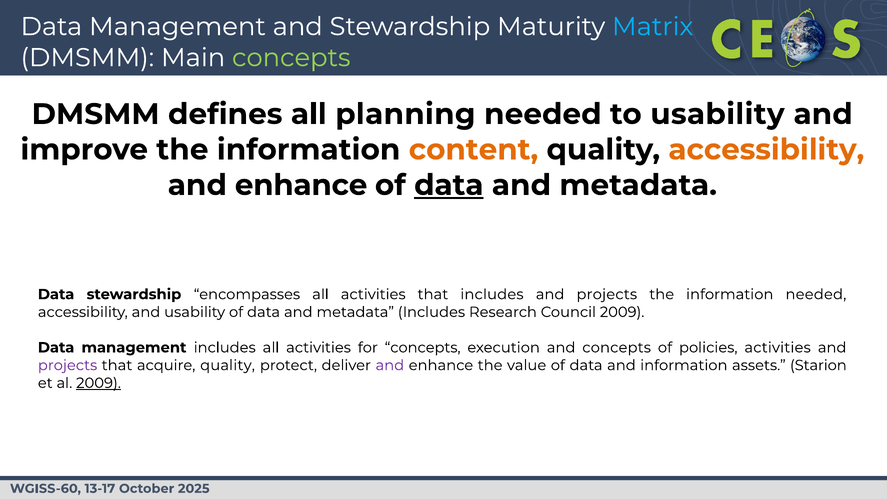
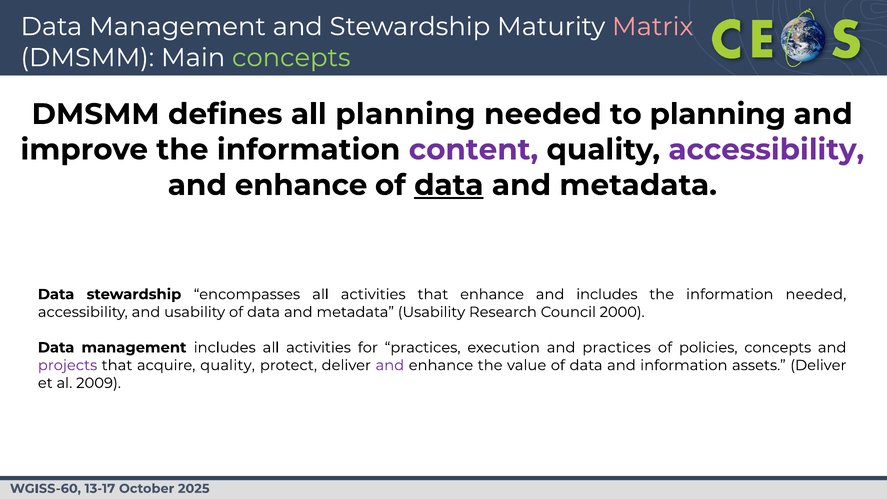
Matrix colour: light blue -> pink (653, 27)
to usability: usability -> planning (718, 114)
content colour: orange -> purple (473, 150)
accessibility colour: orange -> purple (766, 150)
that includes: includes -> enhance (492, 294)
projects: projects -> includes (607, 294)
metadata Includes: Includes -> Usability (431, 312)
Council 2009: 2009 -> 2000 (622, 312)
for concepts: concepts -> practices (423, 348)
and concepts: concepts -> practices (617, 348)
policies activities: activities -> concepts (778, 348)
assets Starion: Starion -> Deliver (818, 365)
2009 underline: present -> none (99, 383)
